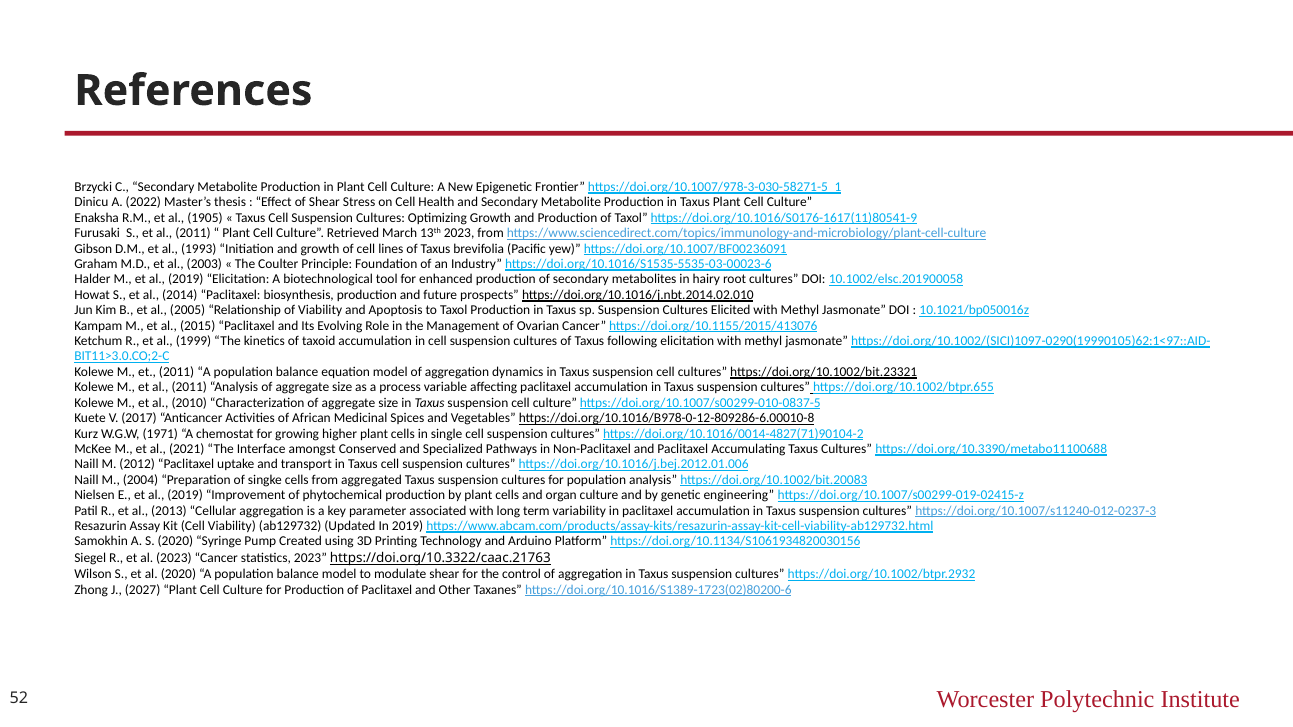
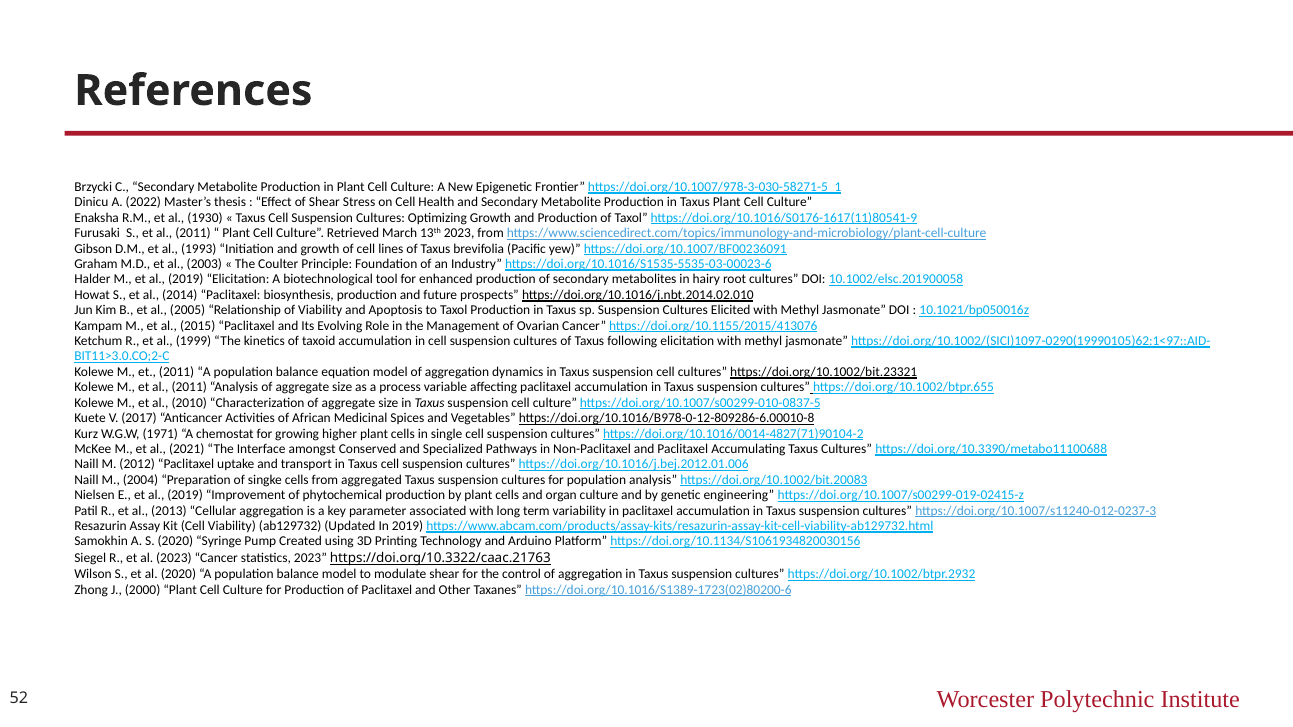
1905: 1905 -> 1930 (205, 218)
2027: 2027 -> 2000 (143, 590)
